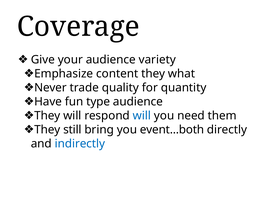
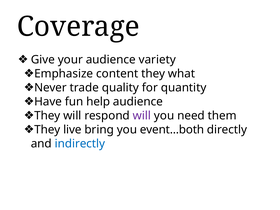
type: type -> help (98, 102)
will colour: blue -> purple (142, 116)
still: still -> live (72, 130)
